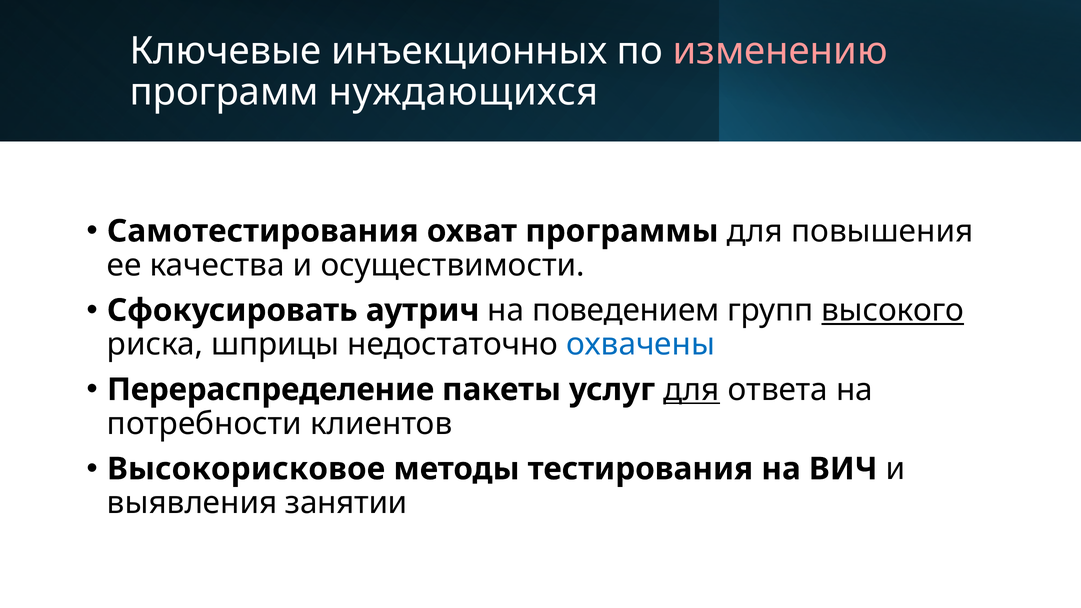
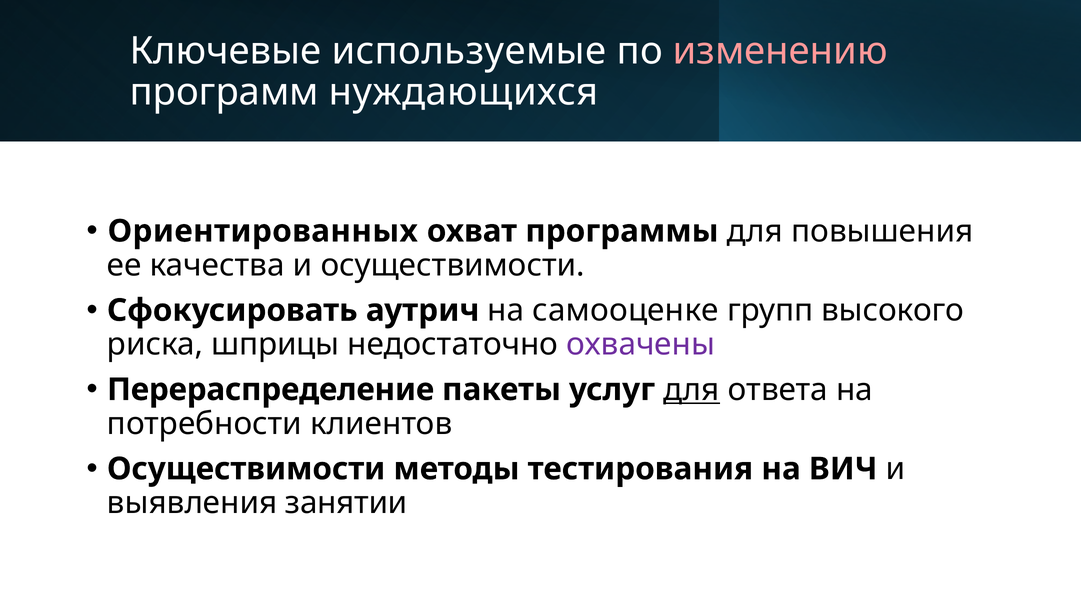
инъекционных: инъекционных -> используемые (469, 51)
Самотестирования: Самотестирования -> Ориентированных (263, 231)
поведением: поведением -> самооценке (626, 310)
высокого underline: present -> none (893, 310)
охвачены colour: blue -> purple (641, 344)
Высокорисковое: Высокорисковое -> Осуществимости (246, 469)
